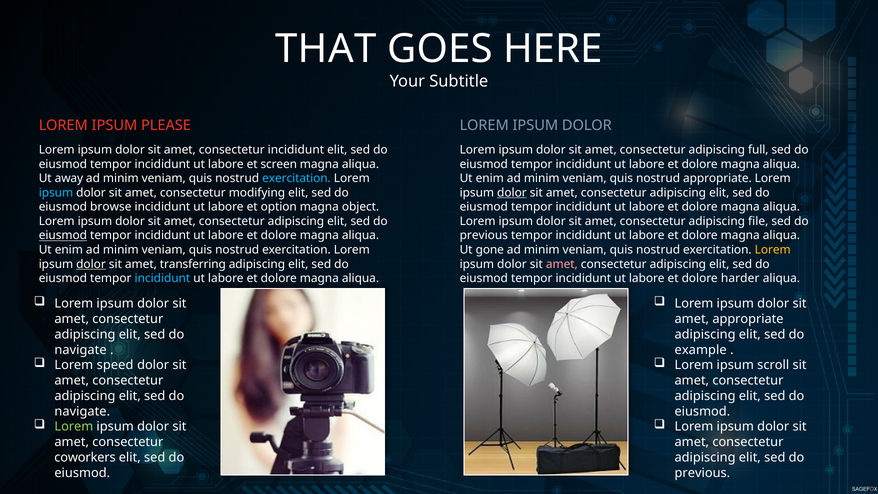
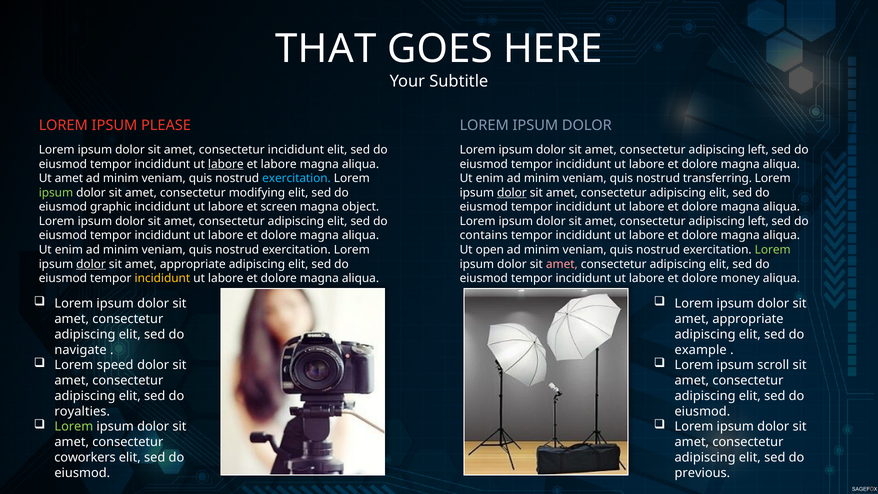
full: full -> left (758, 150)
labore underline: none -> present (226, 164)
et screen: screen -> labore (279, 164)
Ut away: away -> amet (69, 178)
nostrud appropriate: appropriate -> transferring (717, 178)
ipsum colour: light blue -> light green (56, 193)
browse: browse -> graphic (111, 207)
option: option -> screen (279, 207)
file: file -> left (758, 221)
eiusmod underline: present -> none (63, 235)
previous: previous -> contains (484, 235)
gone: gone -> open (490, 250)
Lorem colour: yellow -> light green (773, 250)
transferring: transferring -> appropriate (193, 264)
incididunt colour: light blue -> yellow (162, 278)
harder: harder -> money (740, 278)
navigate: navigate -> royalties (82, 411)
